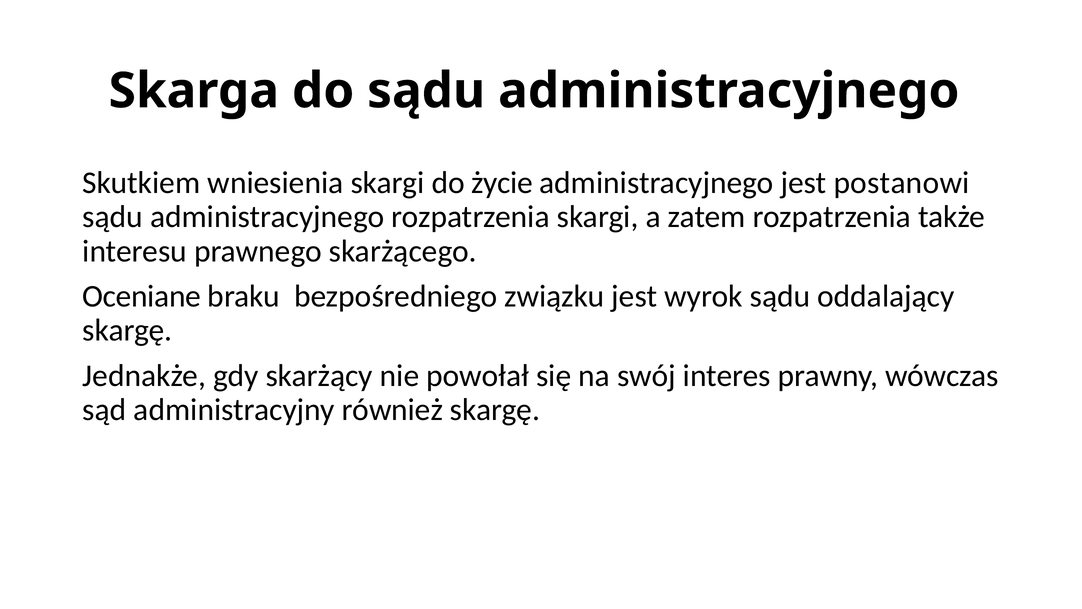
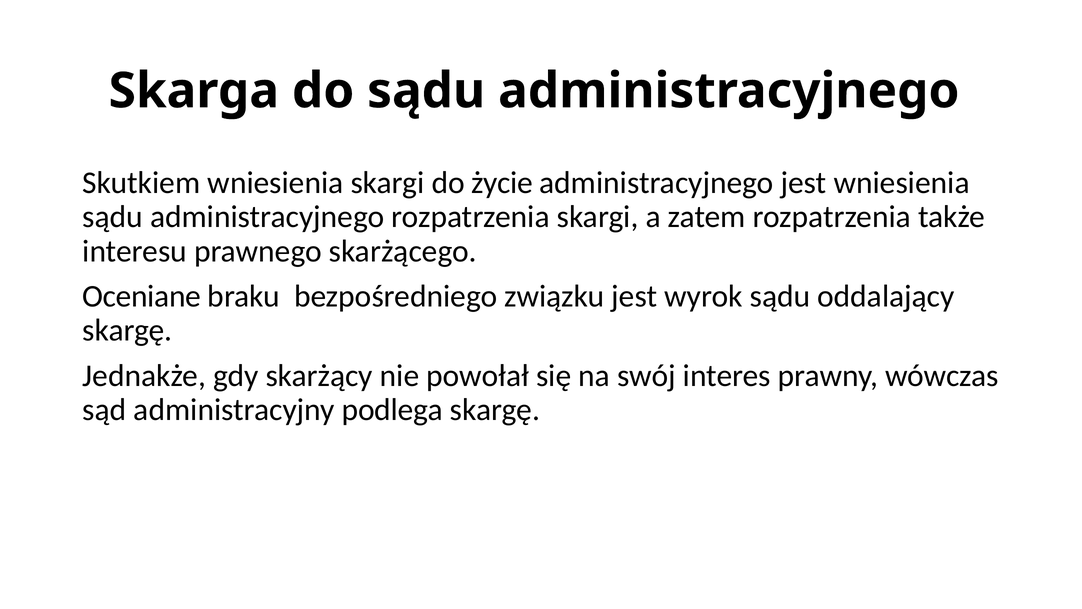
jest postanowi: postanowi -> wniesienia (902, 183)
również: również -> podlega (392, 410)
